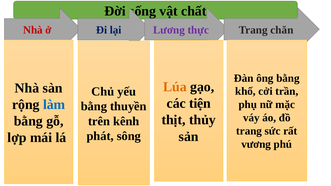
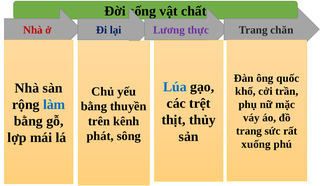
ông bằng: bằng -> quốc (288, 78)
Lúa colour: orange -> blue (175, 87)
tiện: tiện -> trệt (200, 104)
vương: vương -> xuống (256, 144)
